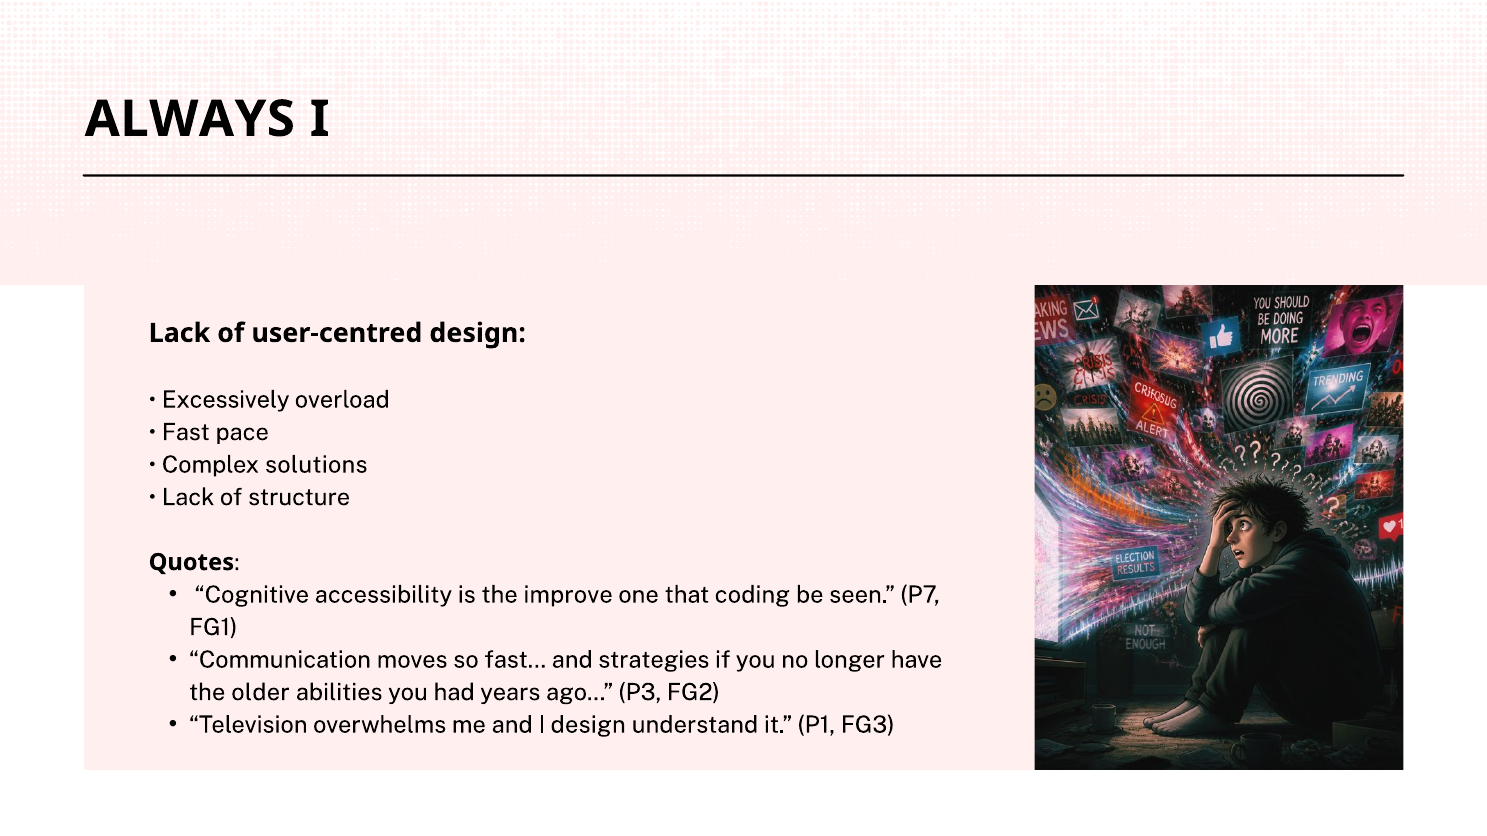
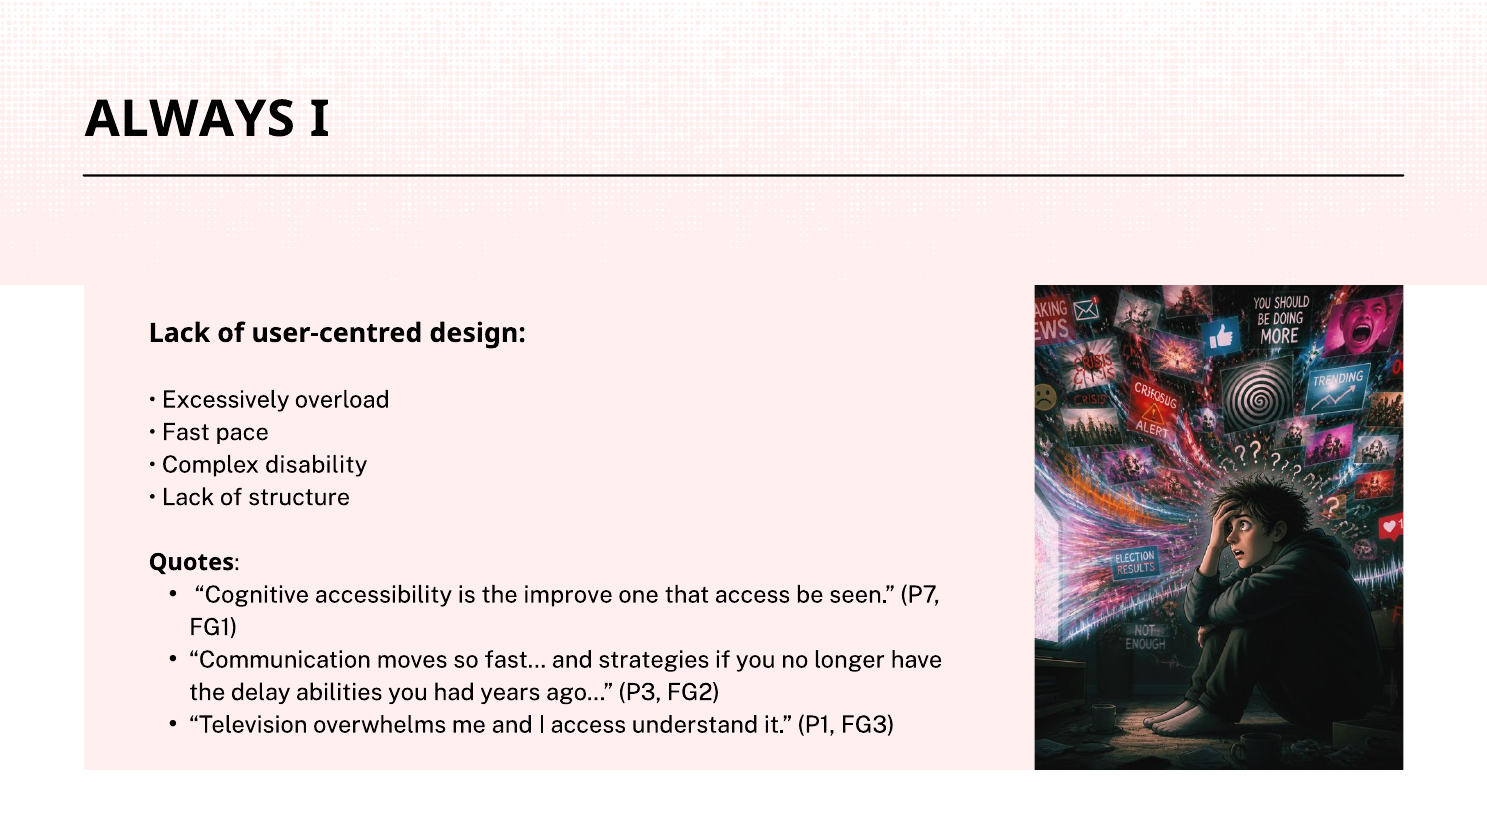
solutions: solutions -> disability (316, 465)
that coding: coding -> access (752, 595)
older: older -> delay (261, 693)
I design: design -> access (588, 725)
